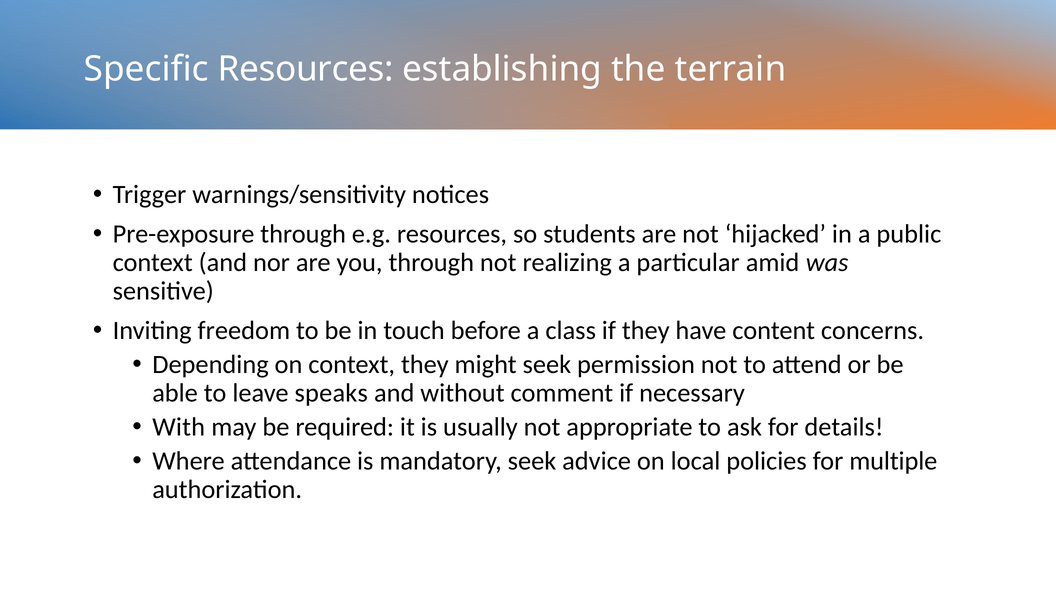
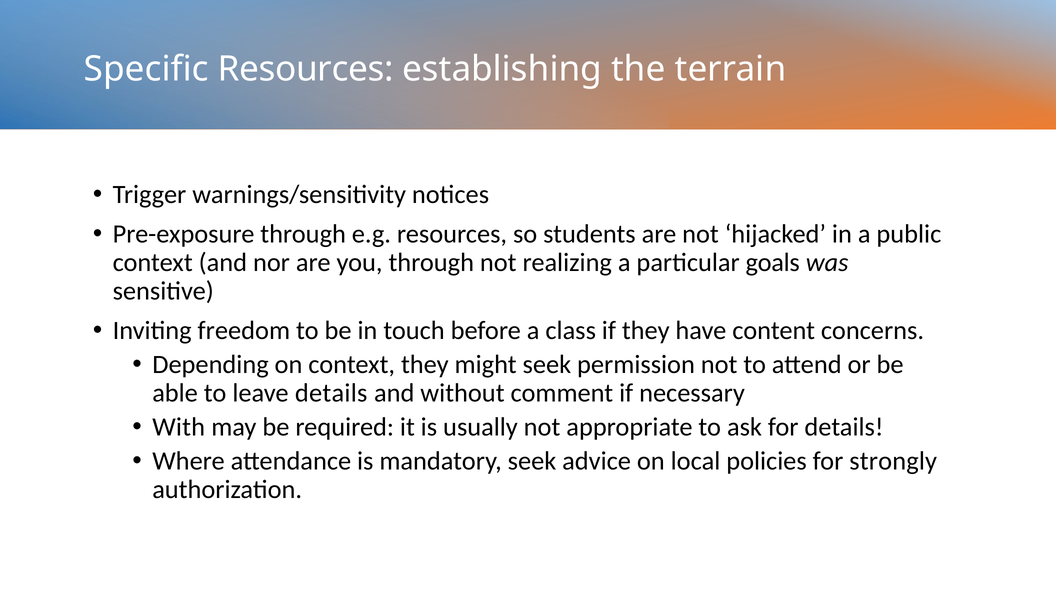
amid: amid -> goals (773, 263)
leave speaks: speaks -> details (331, 393)
multiple: multiple -> strongly (893, 461)
